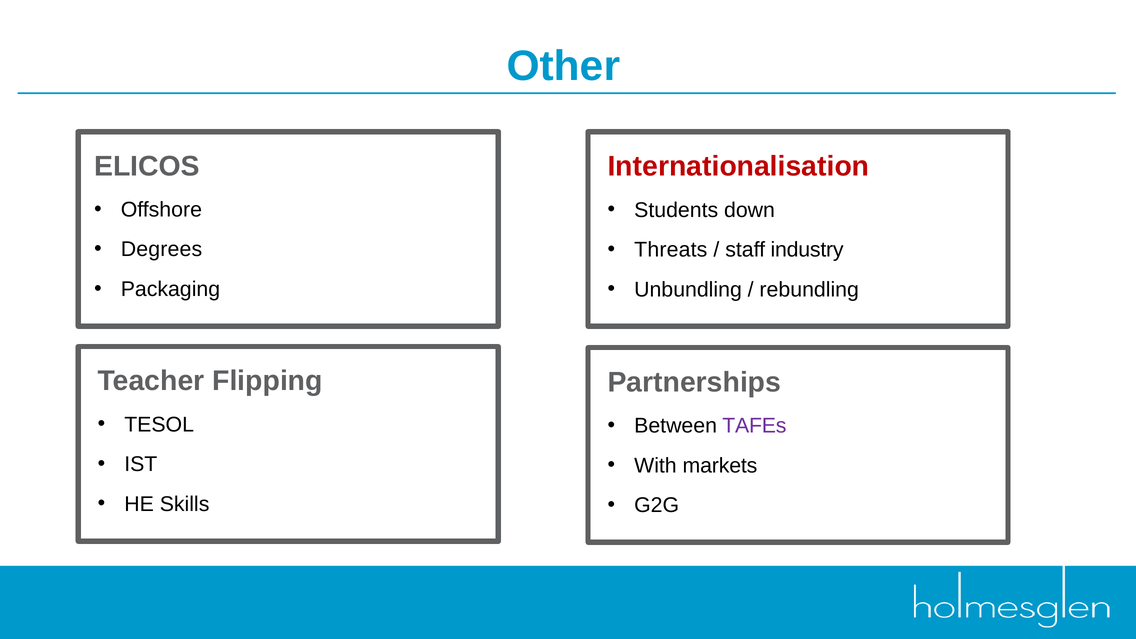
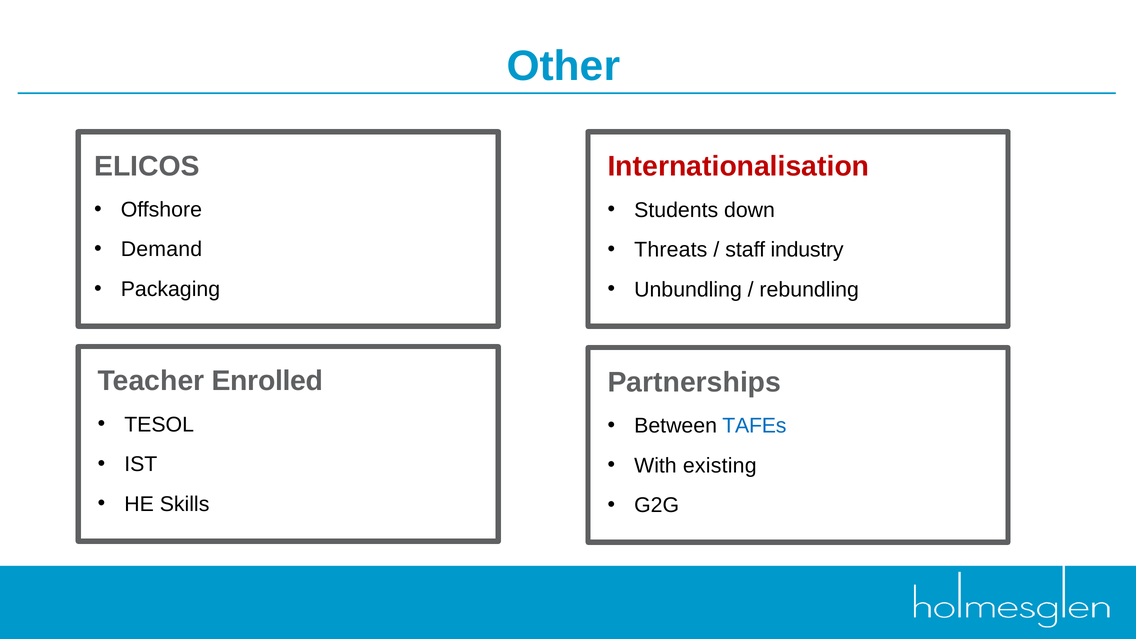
Degrees: Degrees -> Demand (161, 249)
Flipping: Flipping -> Enrolled (268, 381)
TAFEs colour: purple -> blue (754, 426)
markets: markets -> existing (720, 466)
